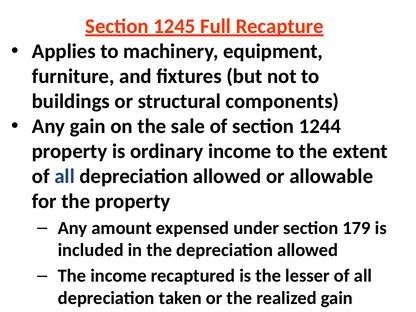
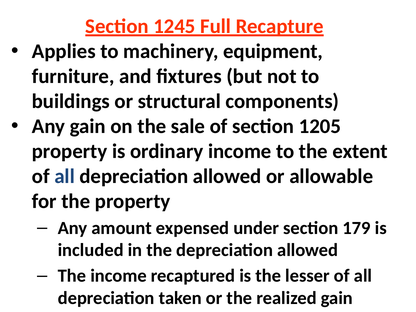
1244: 1244 -> 1205 (320, 126)
